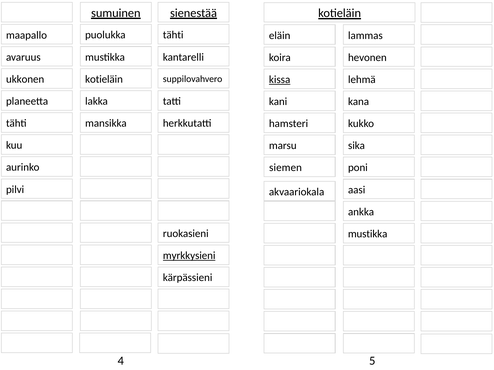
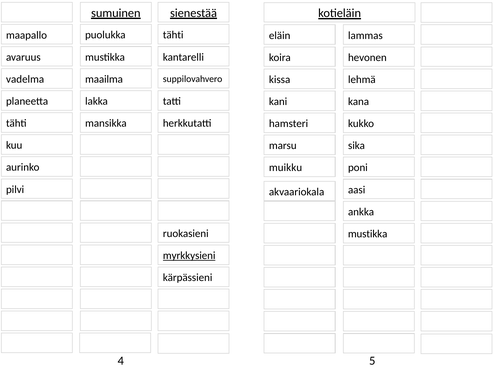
kotieläin: kotieläin -> maailma (104, 79)
ukkonen: ukkonen -> vadelma (25, 79)
kissa underline: present -> none (280, 80)
siemen: siemen -> muikku (286, 168)
